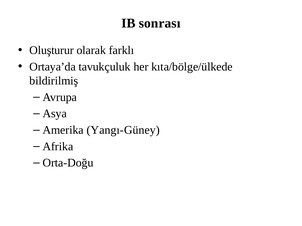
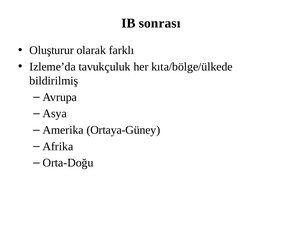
Ortaya’da: Ortaya’da -> Izleme’da (53, 67)
Yangı-Güney: Yangı-Güney -> Ortaya-Güney (123, 130)
